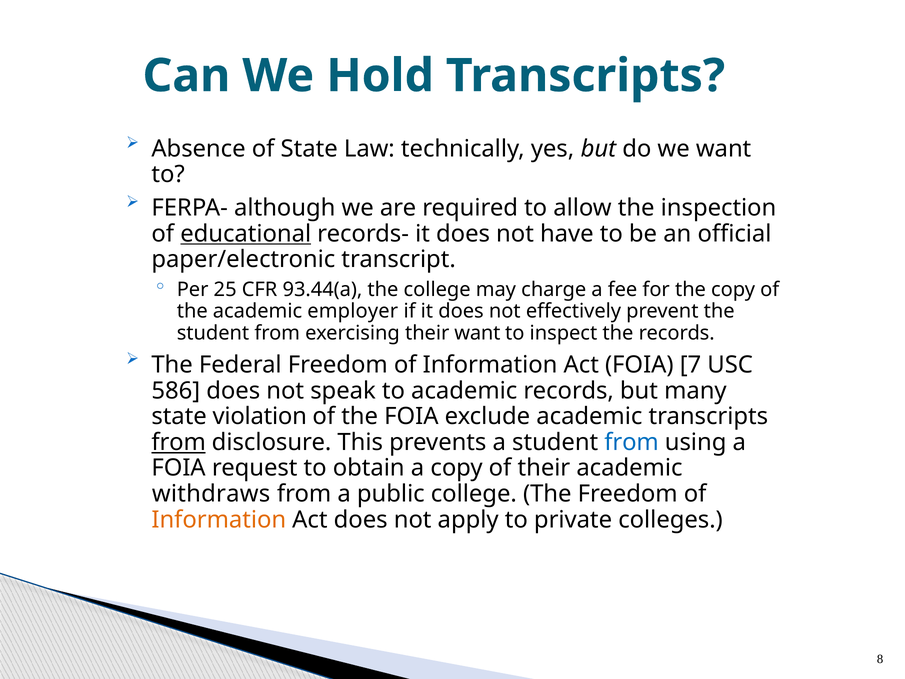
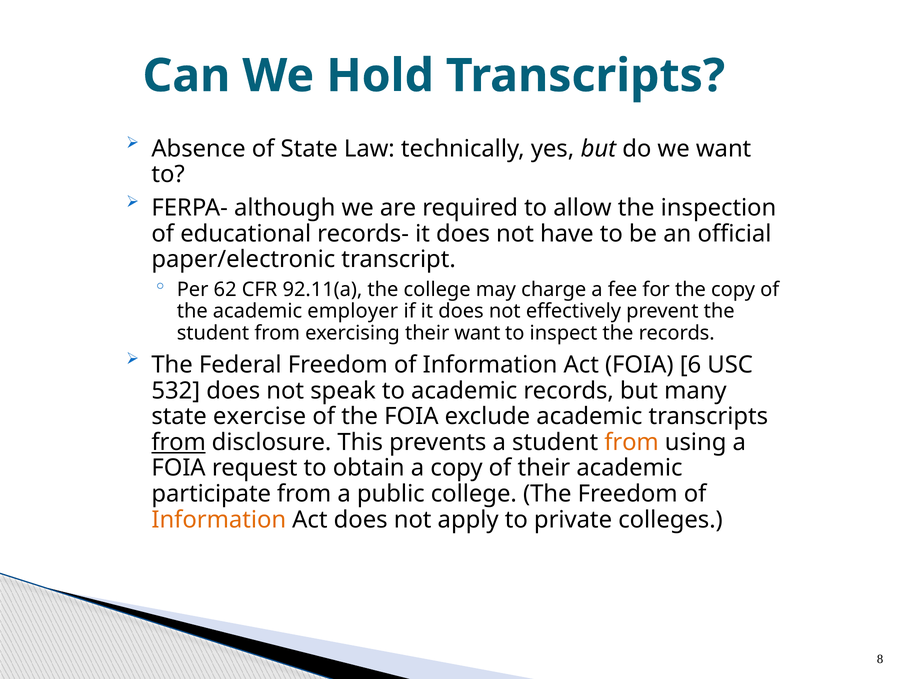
educational underline: present -> none (246, 234)
25: 25 -> 62 (225, 289)
93.44(a: 93.44(a -> 92.11(a (322, 289)
7: 7 -> 6 (691, 365)
586: 586 -> 532 (176, 391)
violation: violation -> exercise (260, 416)
from colour: blue -> orange (632, 442)
withdraws: withdraws -> participate (211, 494)
